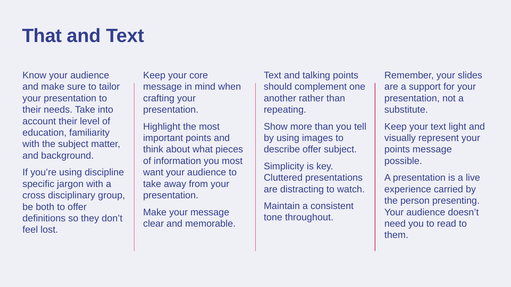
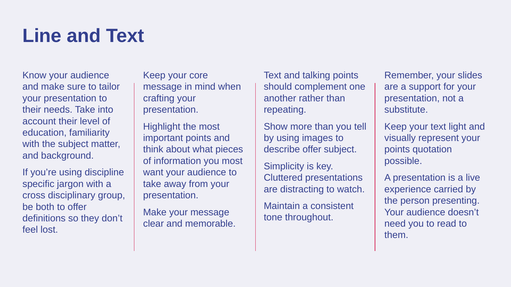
That: That -> Line (42, 36)
points message: message -> quotation (432, 150)
